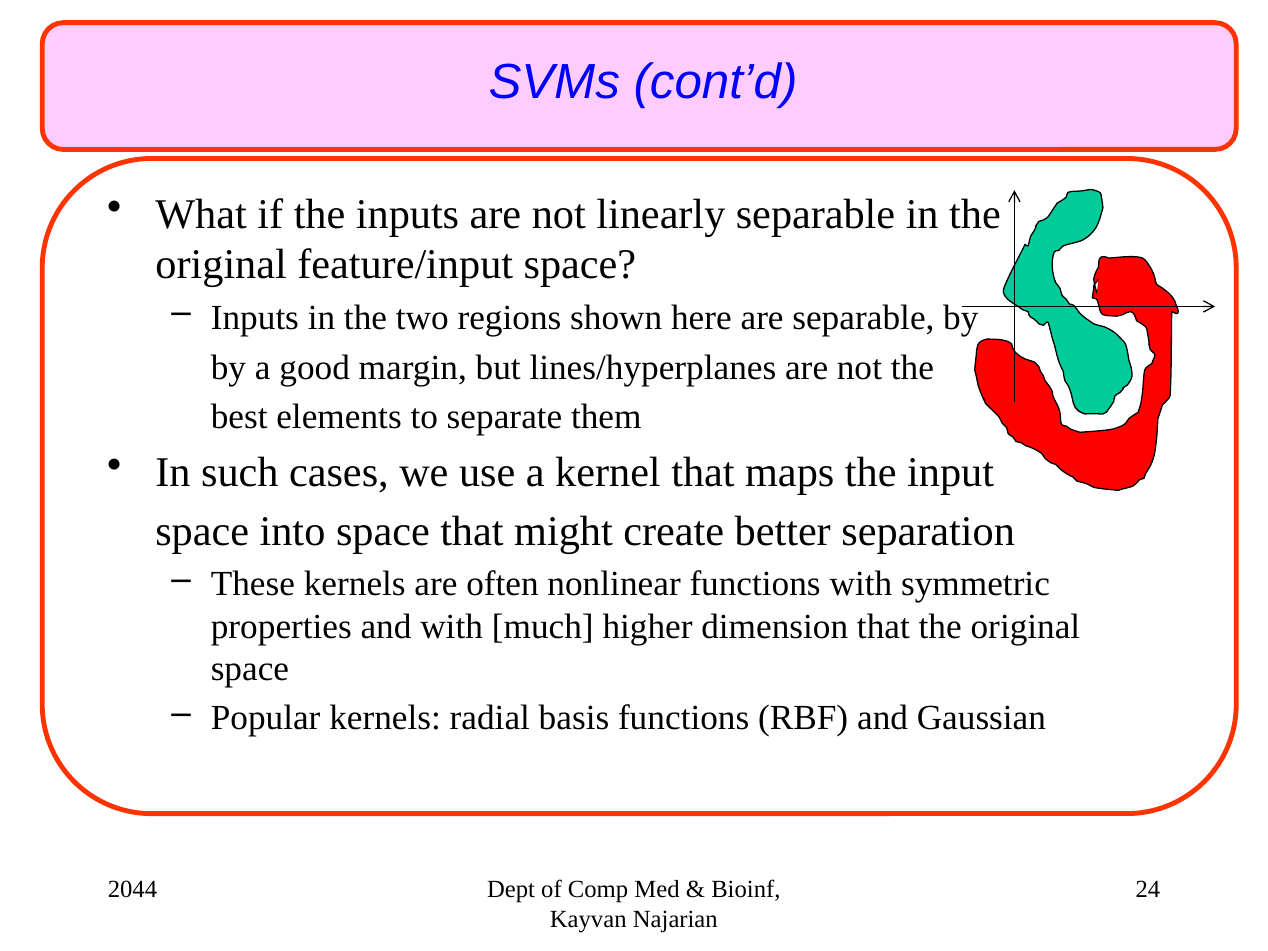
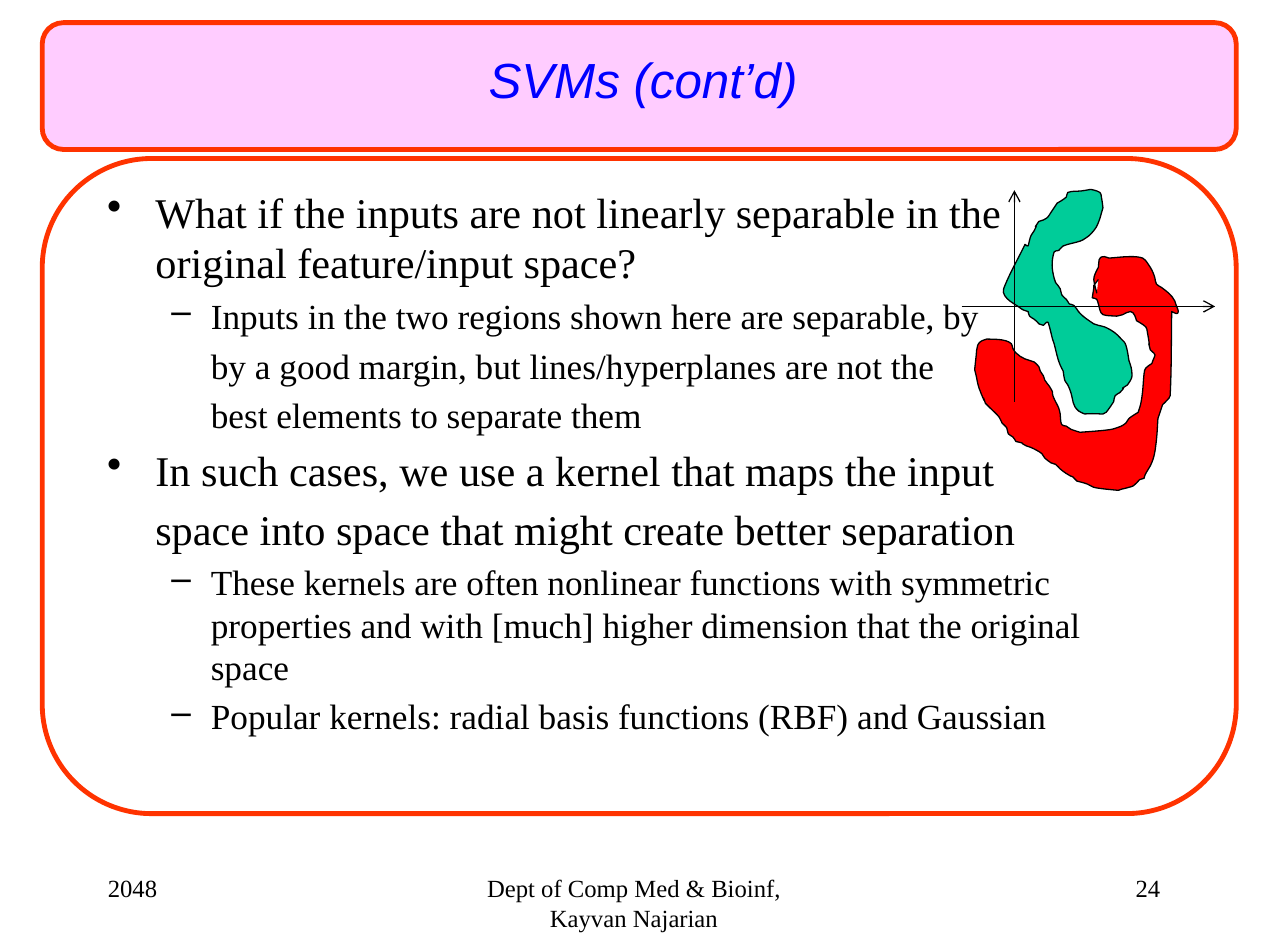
2044: 2044 -> 2048 (132, 889)
